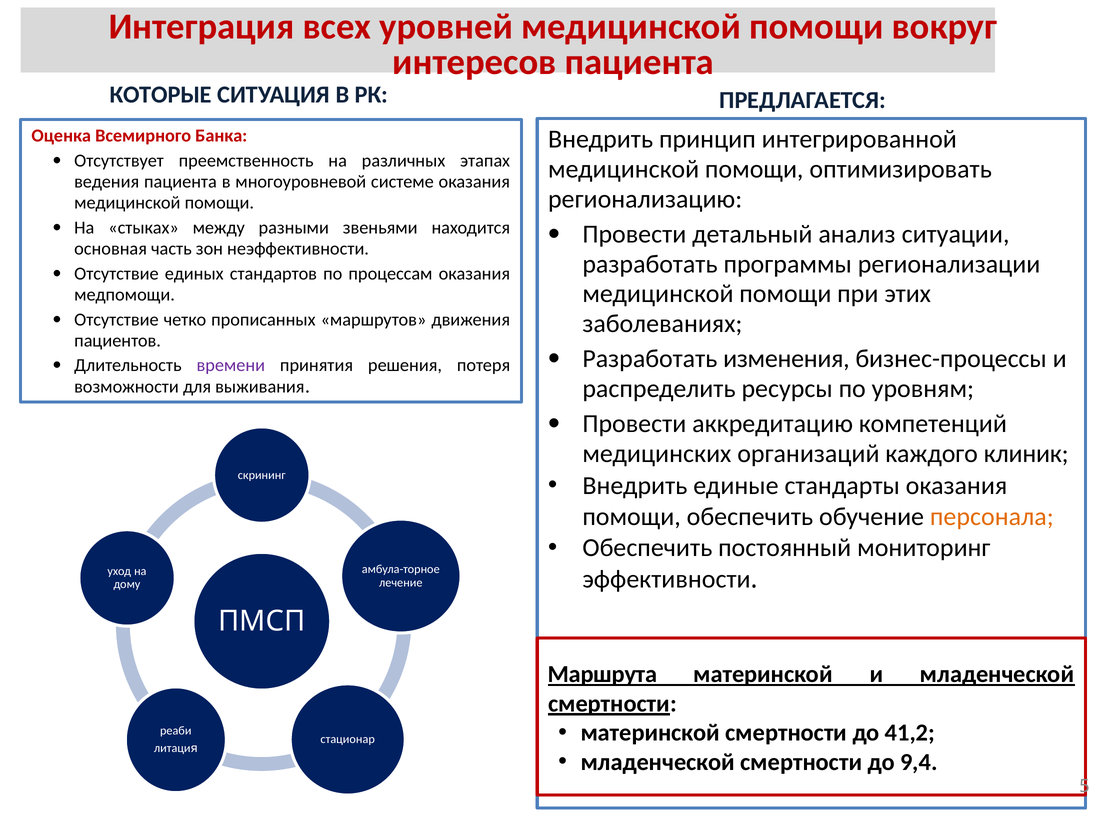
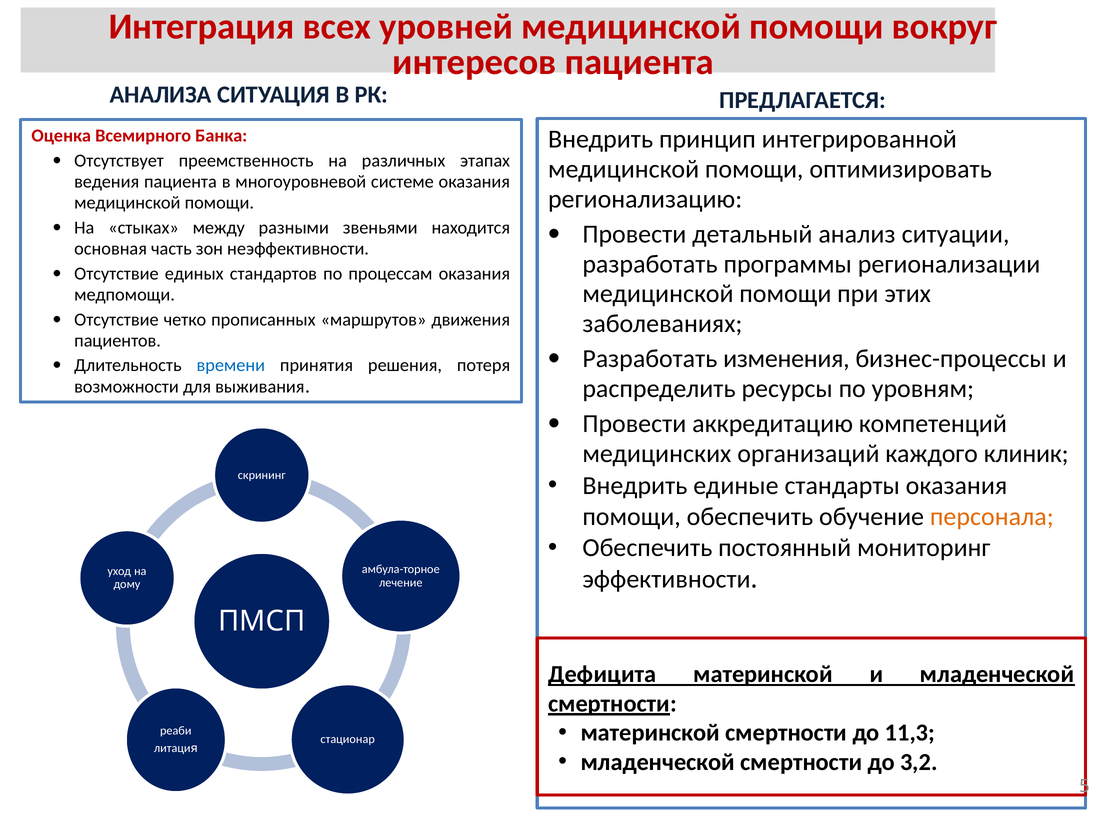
КОТОРЫЕ: КОТОРЫЕ -> АНАЛИЗА (161, 95)
времени colour: purple -> blue (231, 365)
Маршрута: Маршрута -> Дефицита (602, 675)
41,2: 41,2 -> 11,3 (910, 733)
9,4: 9,4 -> 3,2 (919, 762)
